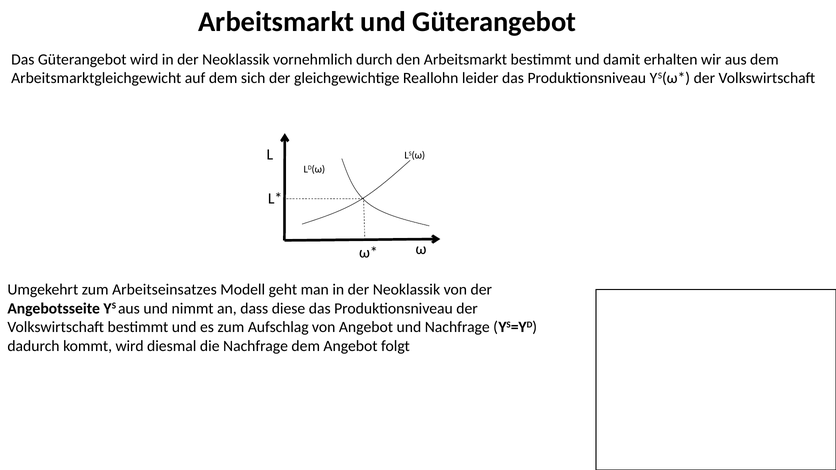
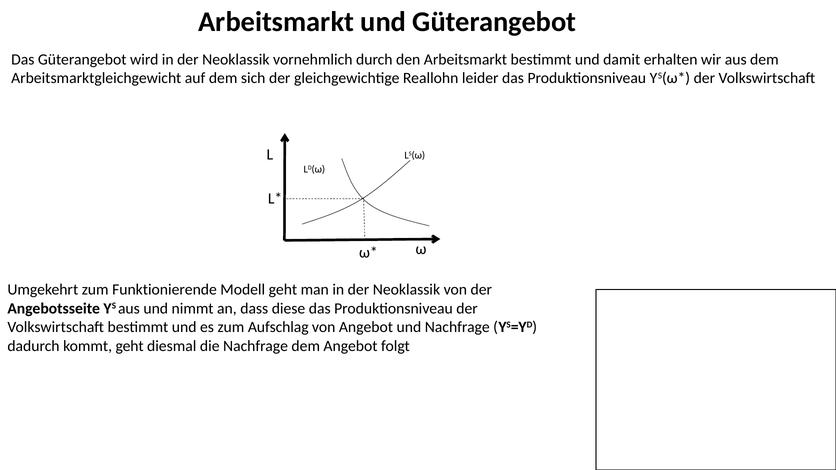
Arbeitseinsatzes: Arbeitseinsatzes -> Funktionierende (164, 290)
kommt wird: wird -> geht (130, 346)
